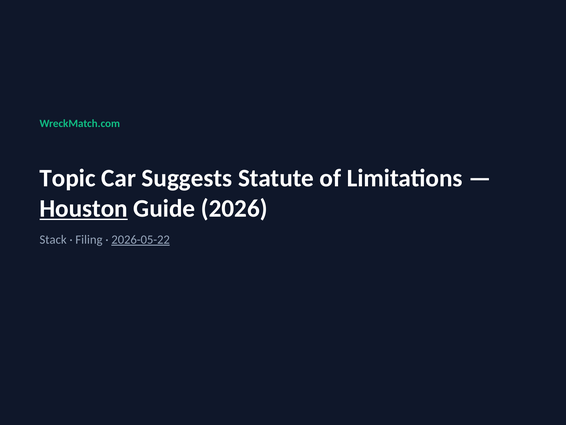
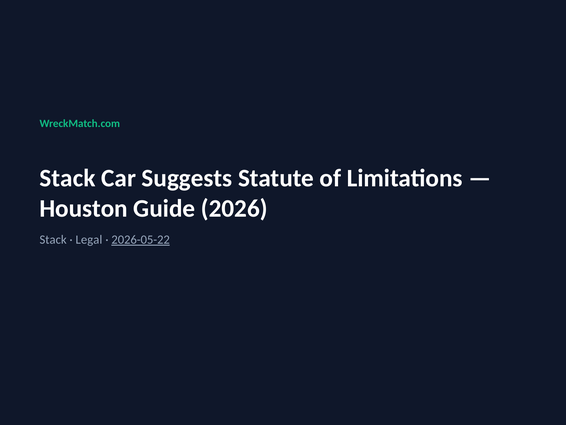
Topic: Topic -> Stack (68, 178)
Houston underline: present -> none (84, 208)
Filing: Filing -> Legal (89, 239)
